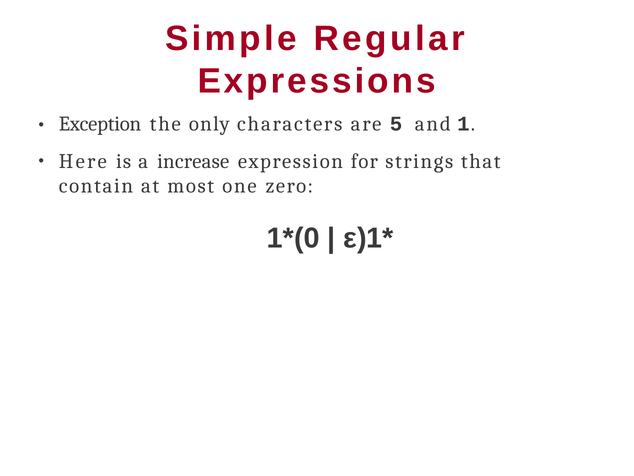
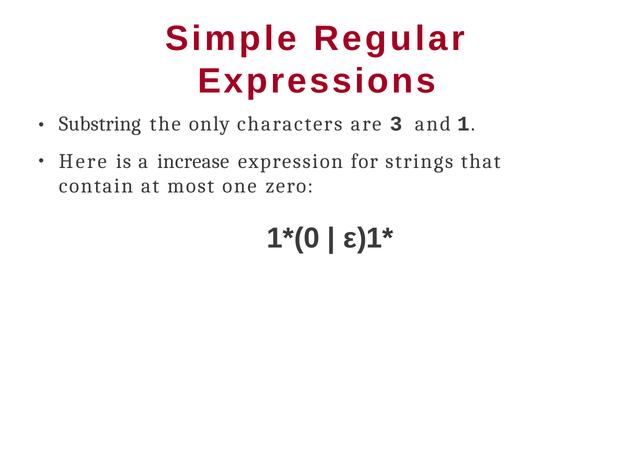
Exception: Exception -> Substring (100, 124)
5: 5 -> 3 (396, 124)
